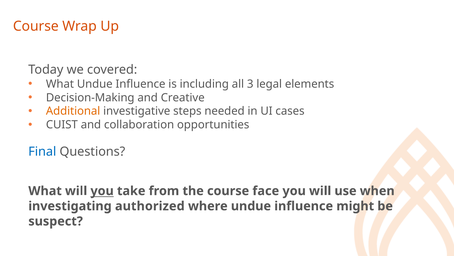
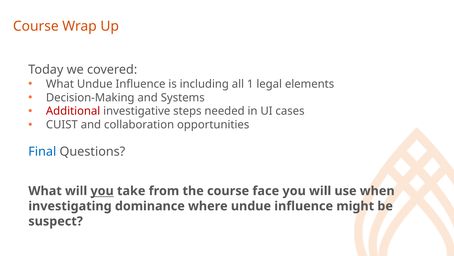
3: 3 -> 1 (250, 84)
Creative: Creative -> Systems (183, 97)
Additional colour: orange -> red (73, 111)
authorized: authorized -> dominance (150, 206)
